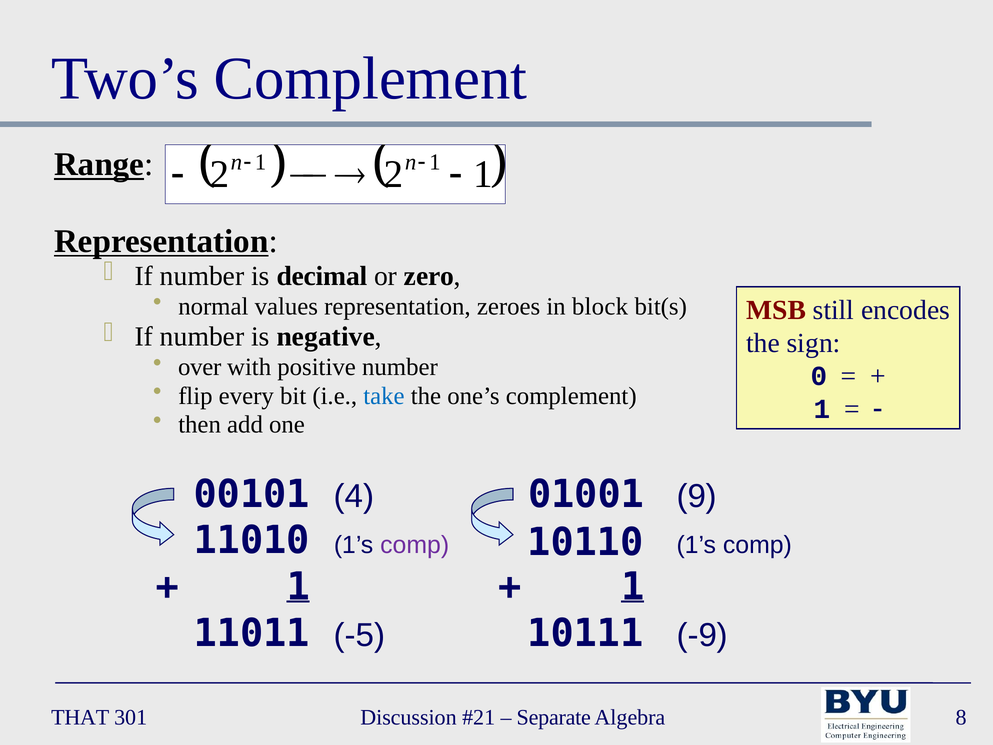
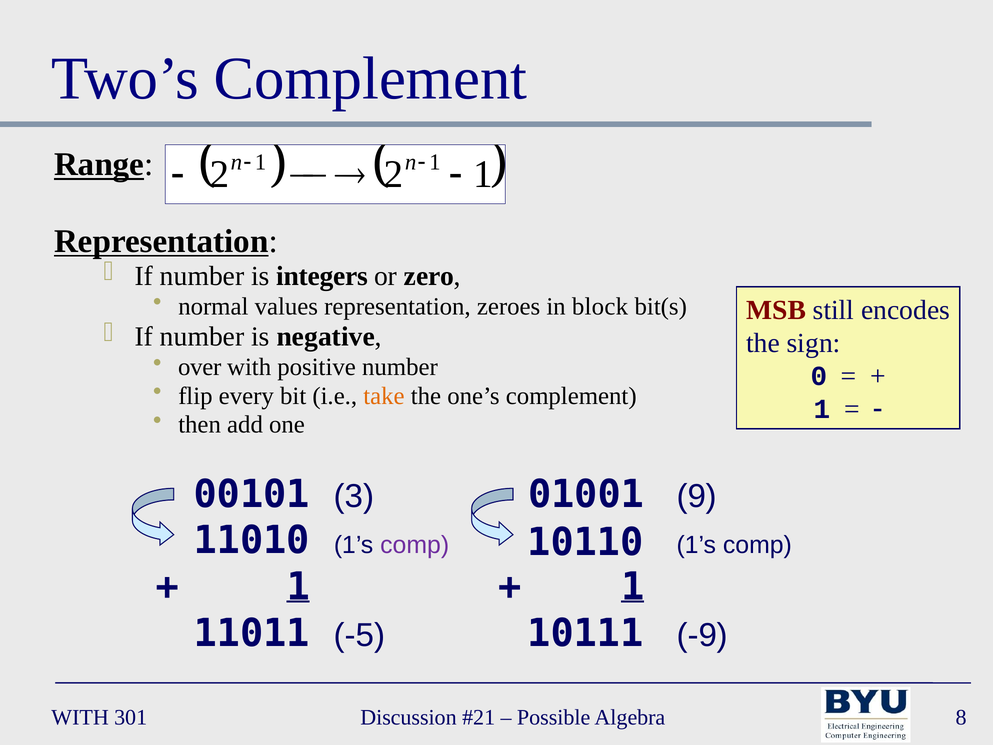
decimal: decimal -> integers (322, 276)
take colour: blue -> orange (384, 396)
4: 4 -> 3 (354, 496)
THAT: THAT -> WITH (80, 717)
Separate: Separate -> Possible (554, 717)
